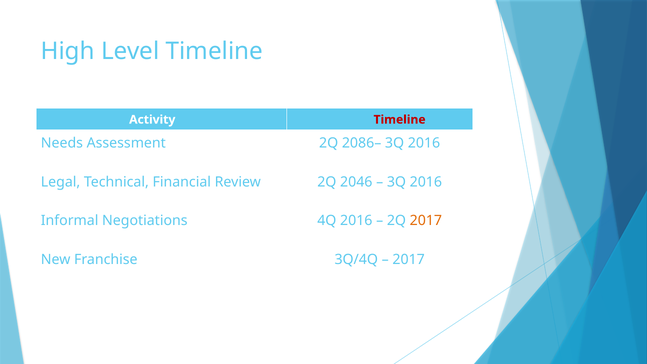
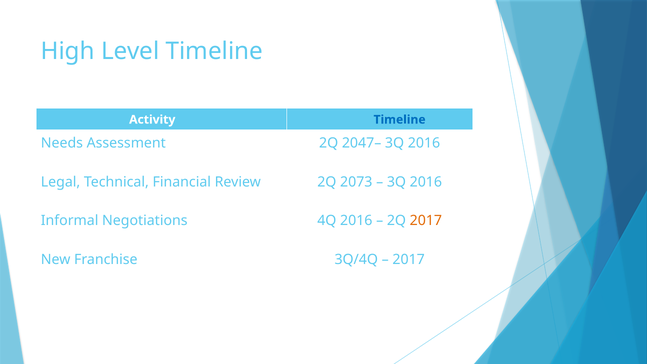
Timeline colour: red -> blue (400, 120)
2086–: 2086– -> 2047– (362, 143)
2046: 2046 -> 2073 (356, 182)
